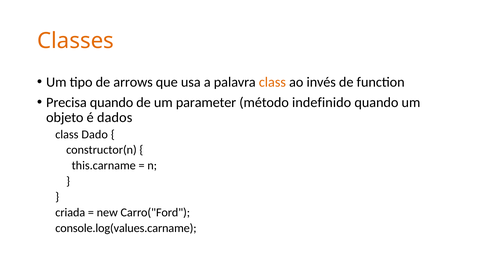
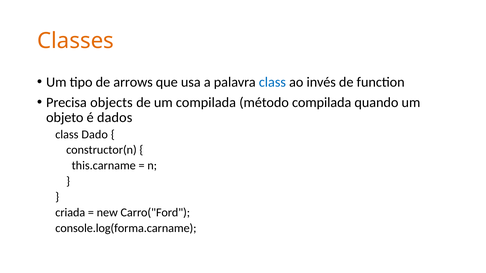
class colour: orange -> blue (272, 82)
Precisa quando: quando -> objects (111, 102)
um parameter: parameter -> compilada (206, 102)
método indefinido: indefinido -> compilada (322, 102)
console.log(values.carname: console.log(values.carname -> console.log(forma.carname (126, 228)
